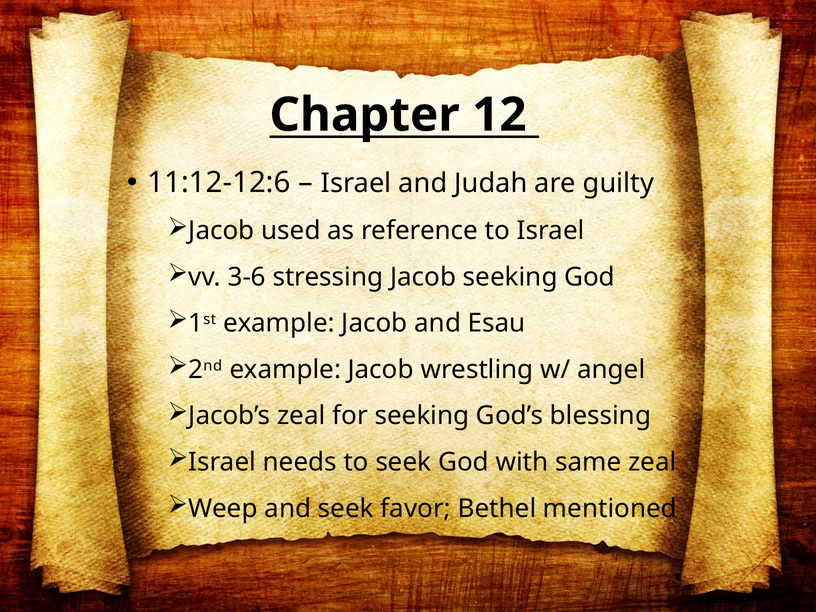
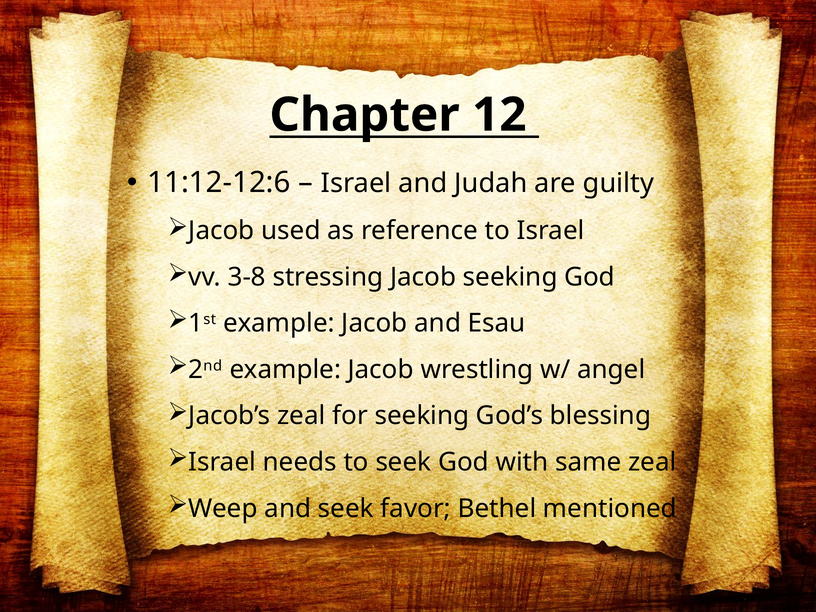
3-6: 3-6 -> 3-8 (247, 277)
